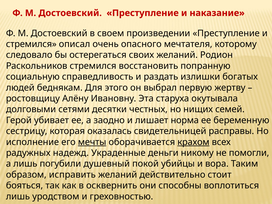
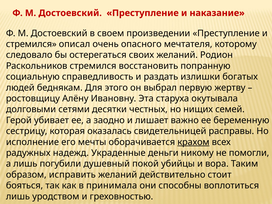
норма: норма -> важно (185, 120)
мечты underline: present -> none (92, 142)
осквернить: осквернить -> принимала (112, 186)
